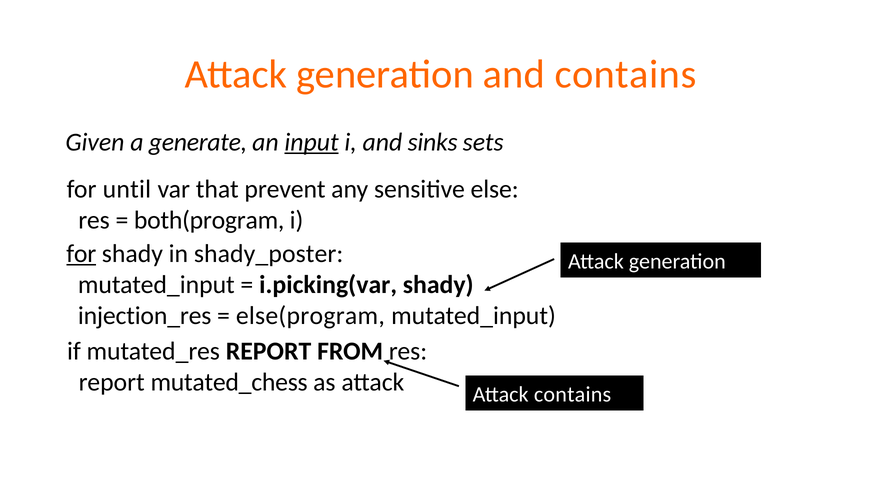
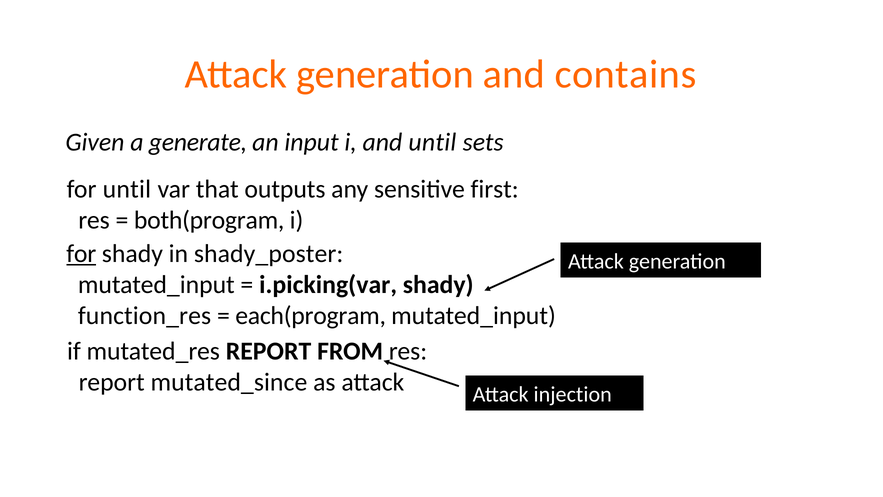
input underline: present -> none (312, 142)
and sinks: sinks -> until (432, 142)
prevent: prevent -> outputs (285, 189)
else: else -> first (495, 189)
injection_res: injection_res -> function_res (145, 316)
else(program: else(program -> each(program (311, 316)
mutated_chess: mutated_chess -> mutated_since (229, 382)
Attack contains: contains -> injection (573, 394)
